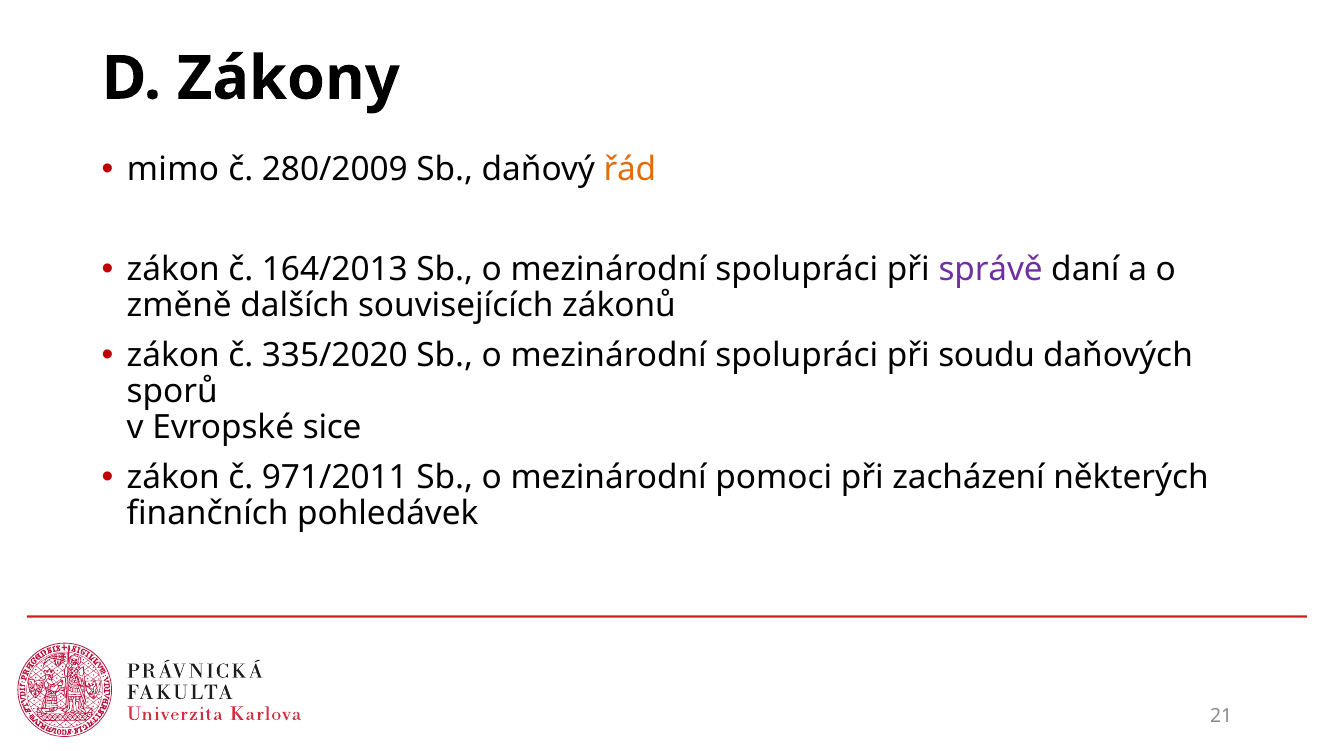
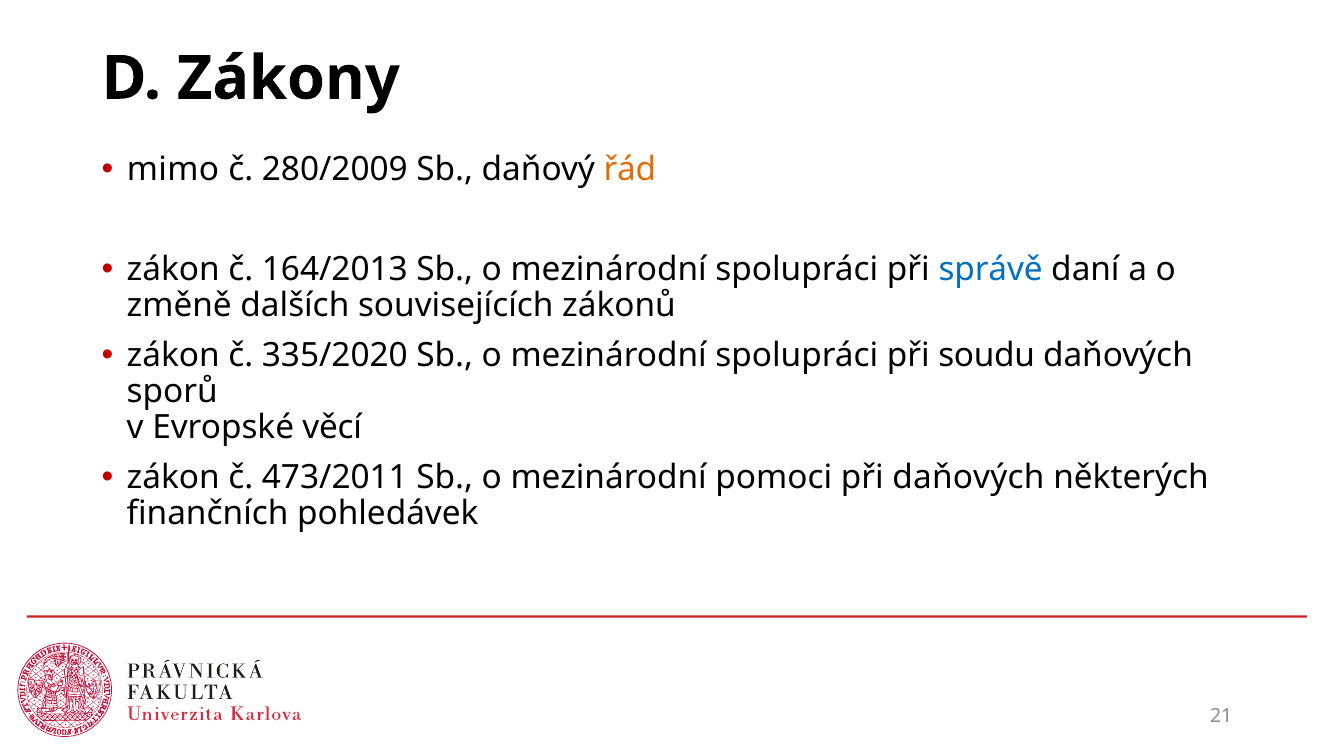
správě colour: purple -> blue (991, 269)
sice: sice -> věcí (332, 427)
971/2011: 971/2011 -> 473/2011 (335, 477)
při zacházení: zacházení -> daňových (968, 477)
